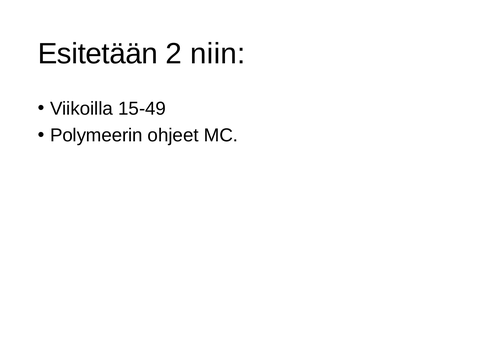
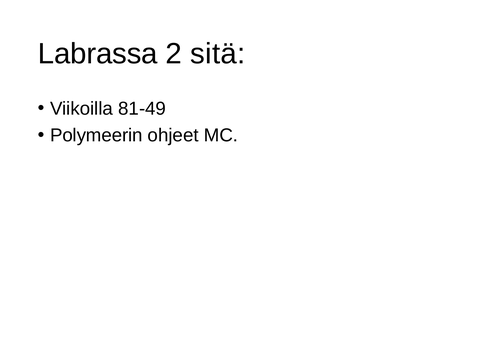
Esitetään: Esitetään -> Labrassa (98, 54)
niin: niin -> sitä (218, 54)
15-49: 15-49 -> 81-49 (142, 109)
